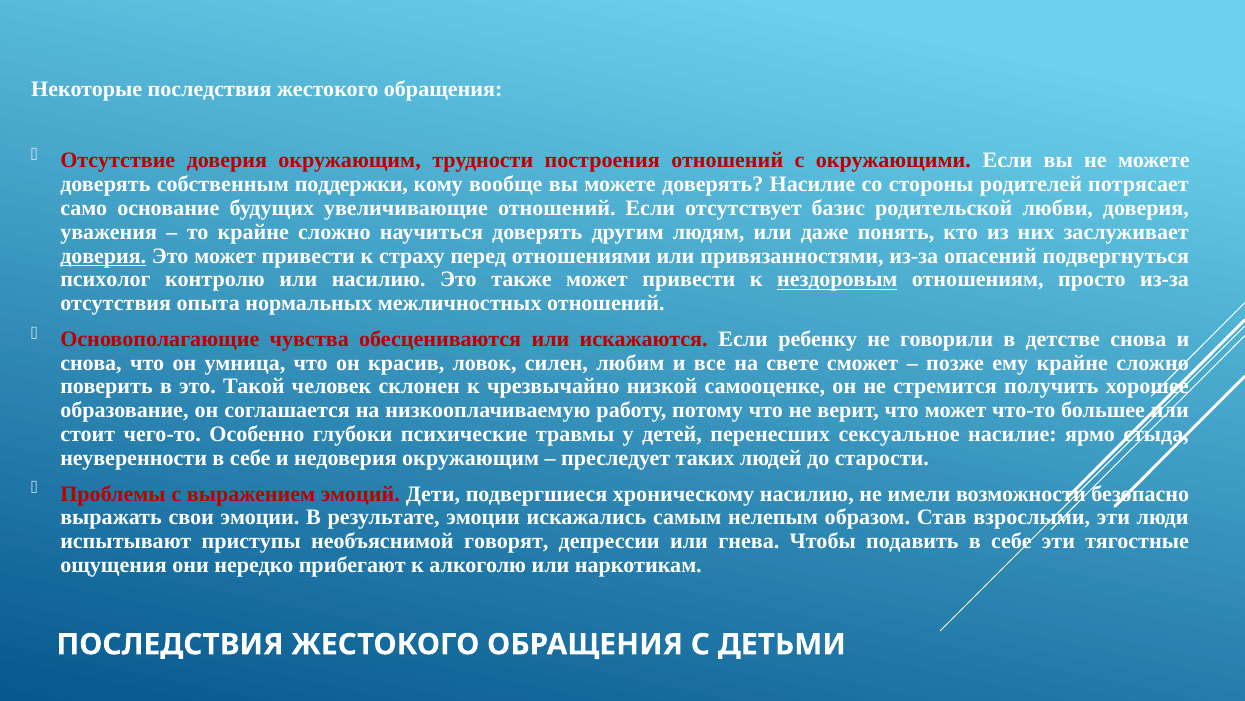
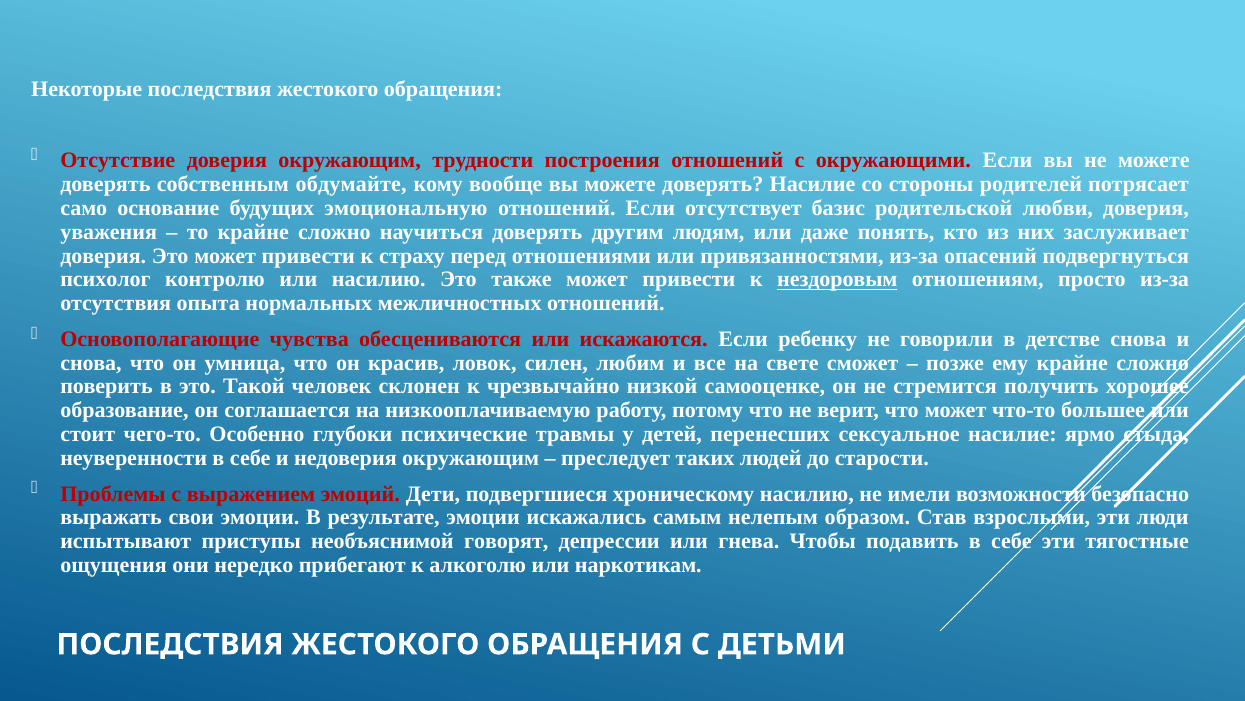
поддержки: поддержки -> обдумайте (351, 184)
увеличивающие: увеличивающие -> эмоциональную (406, 208)
доверия underline: present -> none (103, 256)
